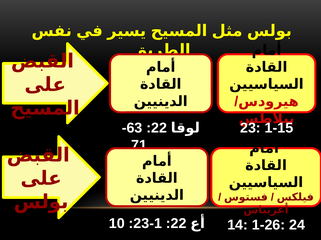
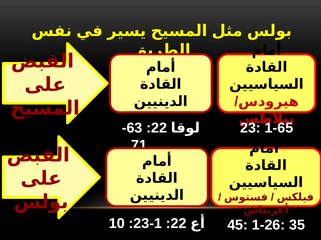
1-15: 1-15 -> 1-65 (279, 128)
14: 14 -> 45 (238, 226)
24: 24 -> 35 (297, 226)
